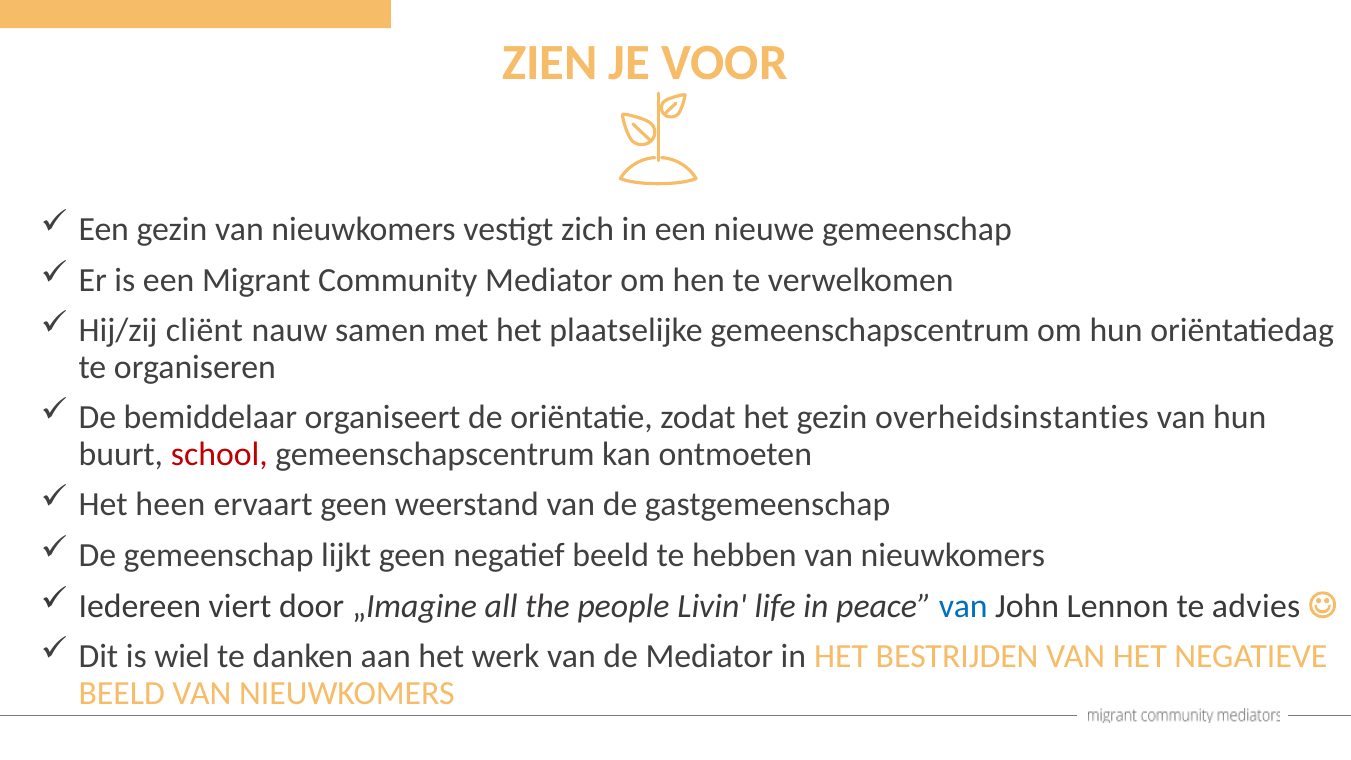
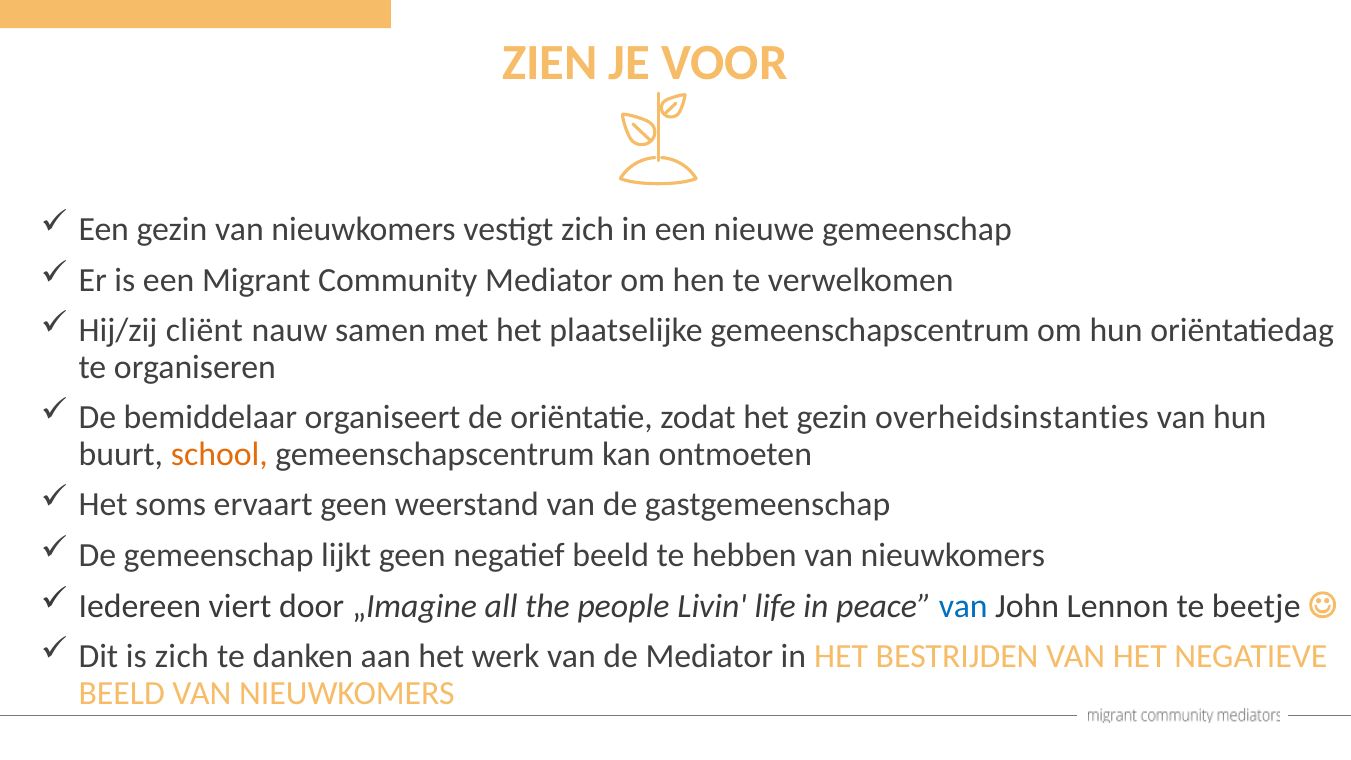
school colour: red -> orange (219, 454)
heen: heen -> soms (171, 505)
advies: advies -> beetje (1256, 606)
is wiel: wiel -> zich (182, 656)
